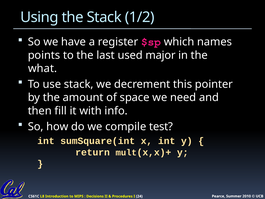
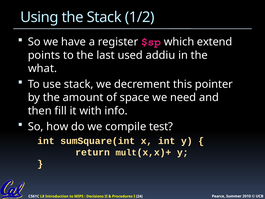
names: names -> extend (215, 42)
major: major -> addiu (160, 55)
